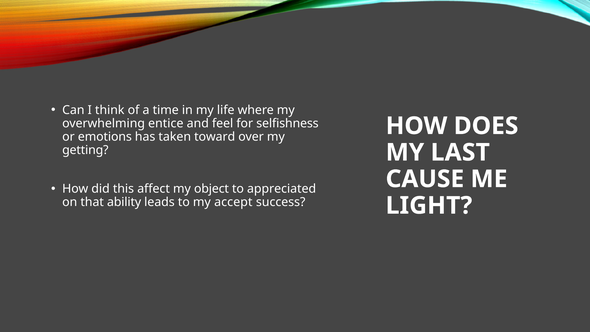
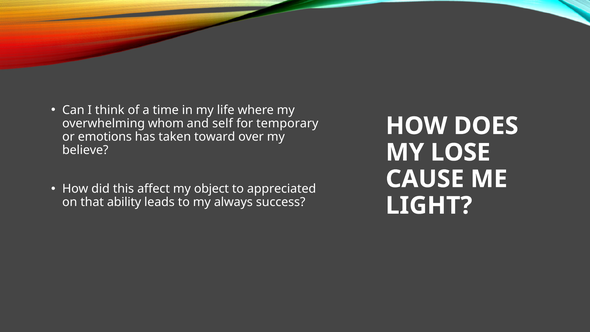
entice: entice -> whom (166, 123)
feel: feel -> self (223, 123)
selfishness: selfishness -> temporary (287, 123)
getting: getting -> believe (85, 150)
LAST: LAST -> LOSE (460, 152)
accept: accept -> always (233, 202)
